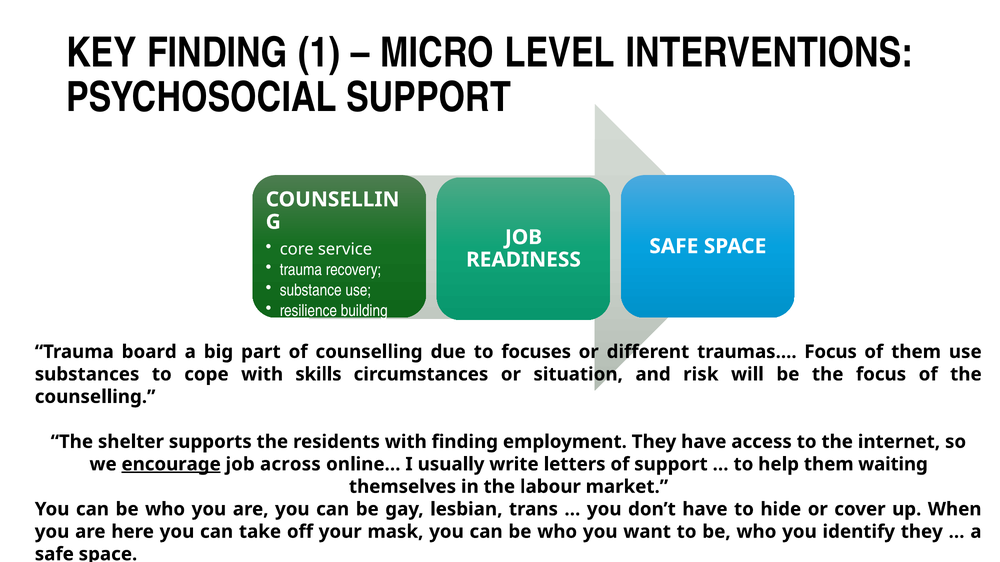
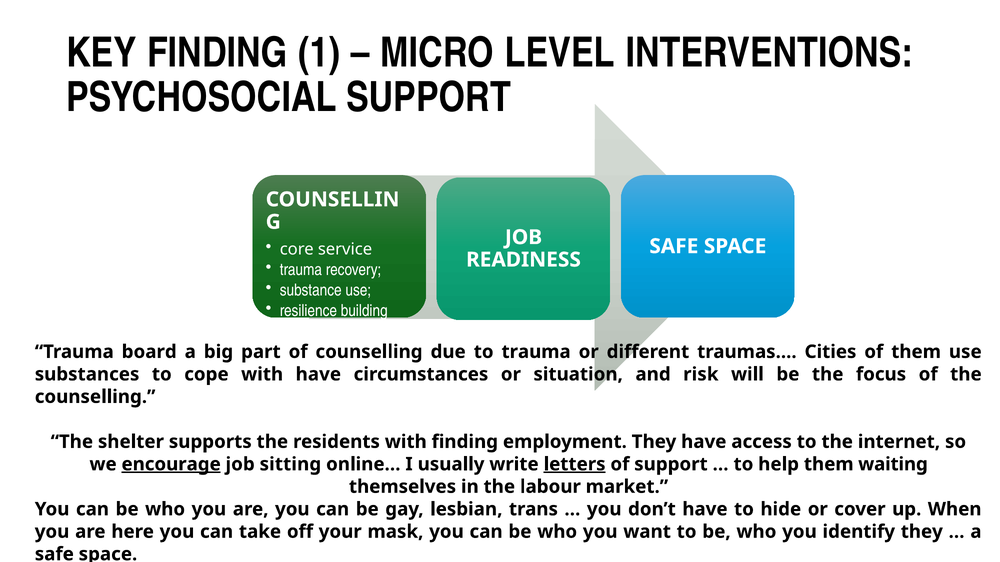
to focuses: focuses -> trauma (536, 352)
traumas Focus: Focus -> Cities (830, 352)
with skills: skills -> have (318, 375)
across: across -> sitting (290, 465)
letters underline: none -> present (575, 465)
